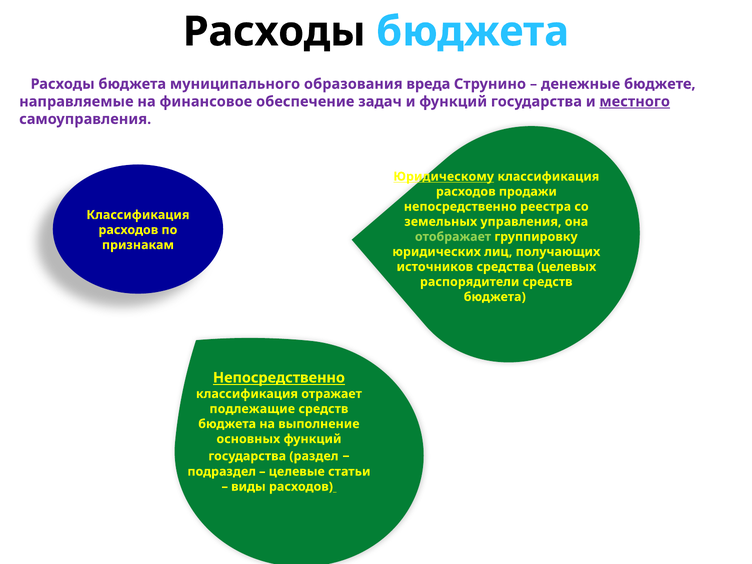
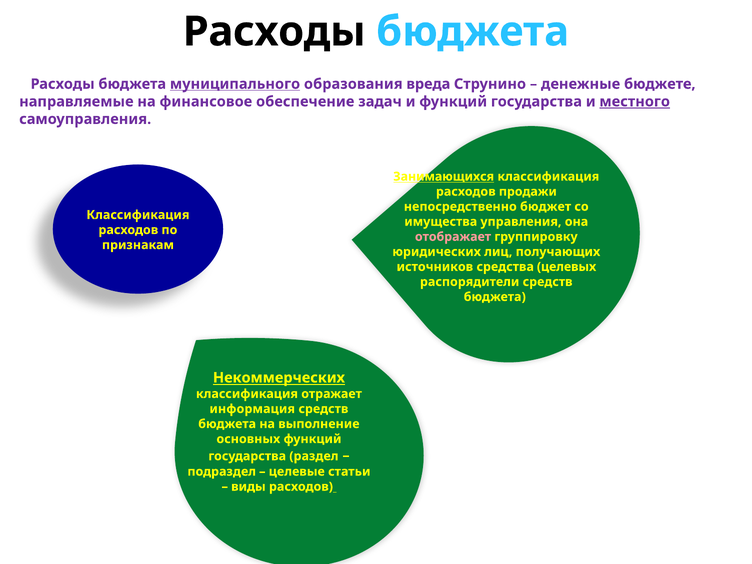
муниципального underline: none -> present (235, 84)
Юридическому: Юридическому -> Занимающихся (444, 177)
реестра: реестра -> бюджет (546, 207)
земельных: земельных -> имущества (441, 222)
отображает colour: light green -> pink (453, 237)
Непосредственно: Непосредственно -> Некоммерческих (279, 378)
подлежащие: подлежащие -> информация (252, 409)
